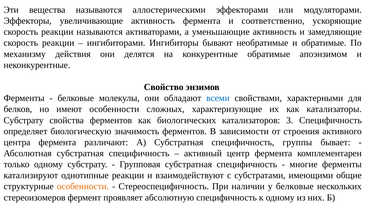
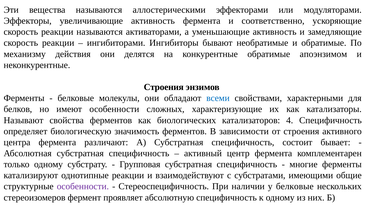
Свойство: Свойство -> Строения (164, 87)
Субстрату: Субстрату -> Называют (24, 120)
3: 3 -> 4 (290, 120)
группы: группы -> состоит (297, 142)
особенности colour: orange -> purple (83, 186)
